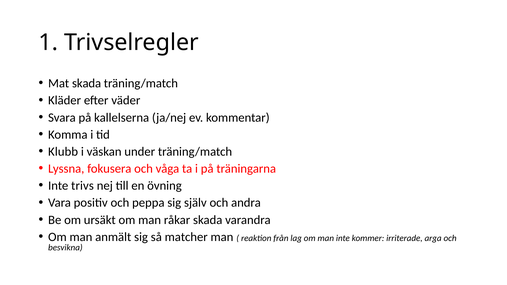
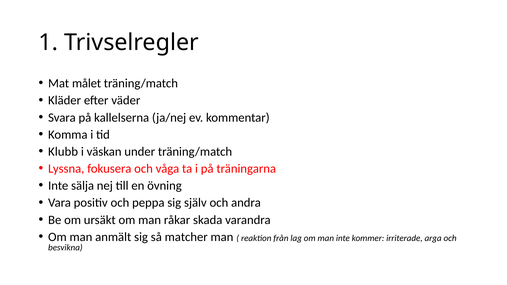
Mat skada: skada -> målet (87, 83)
trivs: trivs -> sälja (83, 186)
